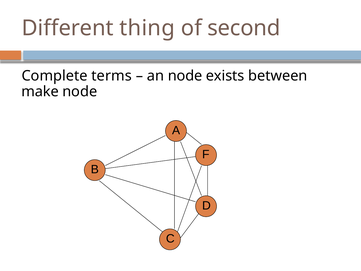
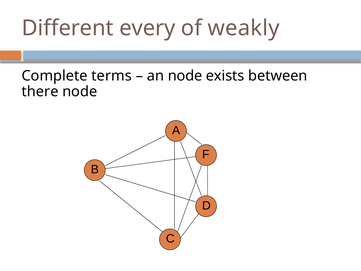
thing: thing -> every (147, 28)
second: second -> weakly (244, 28)
make: make -> there (40, 91)
